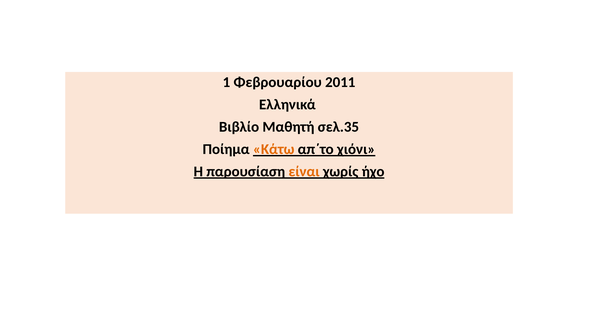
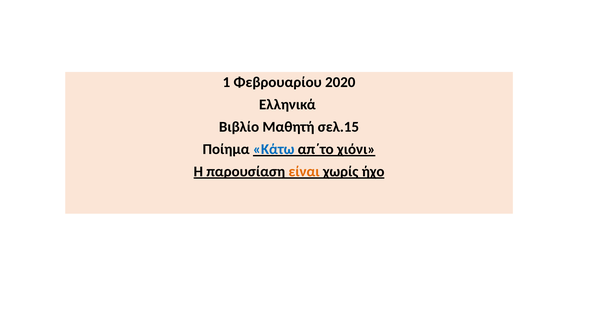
2011: 2011 -> 2020 (340, 82)
σελ.35: σελ.35 -> σελ.15 (338, 127)
Κάτω colour: orange -> blue (274, 149)
